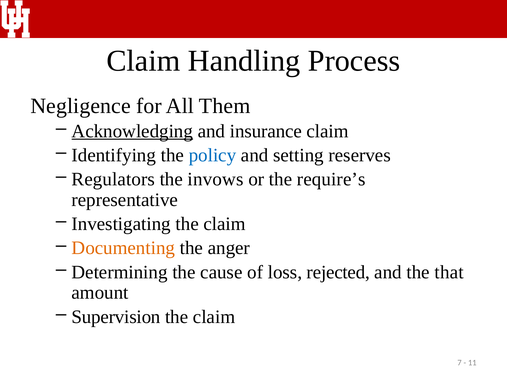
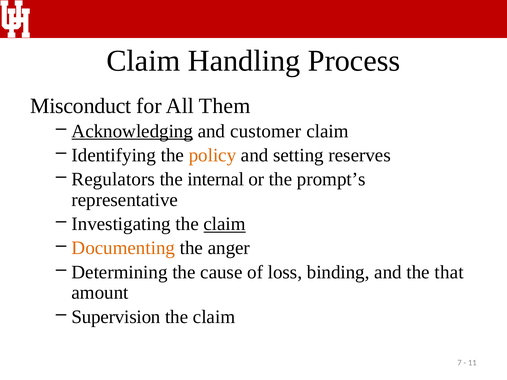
Negligence: Negligence -> Misconduct (81, 106)
insurance: insurance -> customer (266, 131)
policy colour: blue -> orange (212, 155)
invows: invows -> internal (216, 179)
require’s: require’s -> prompt’s (331, 179)
claim underline: none -> present (225, 224)
rejected: rejected -> binding (338, 272)
